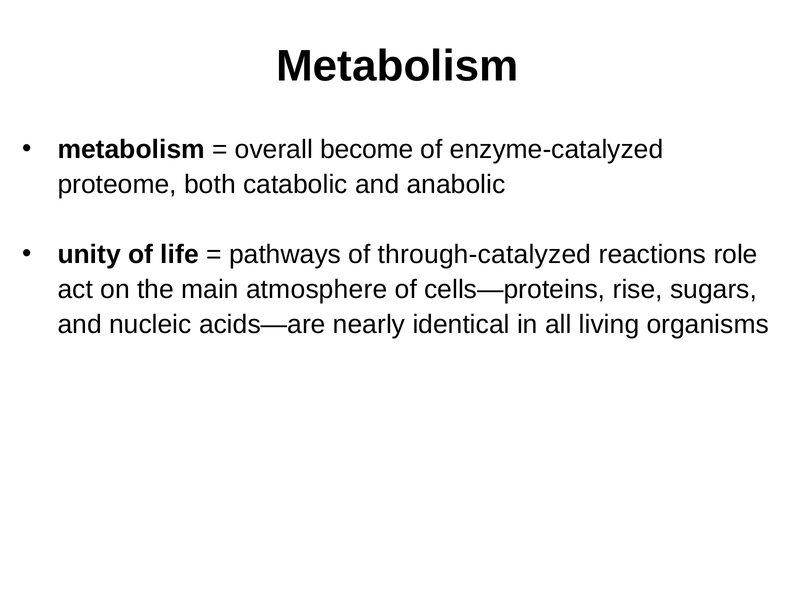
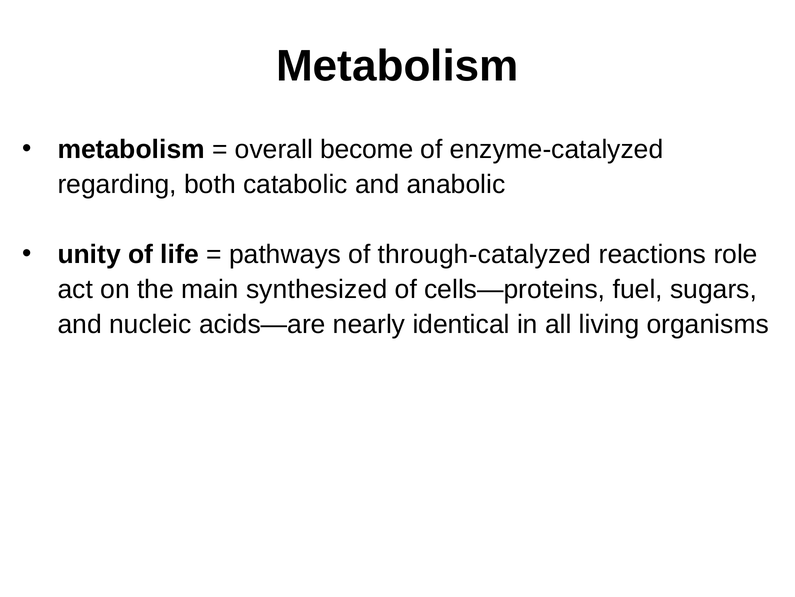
proteome: proteome -> regarding (117, 184)
atmosphere: atmosphere -> synthesized (317, 289)
rise: rise -> fuel (638, 289)
